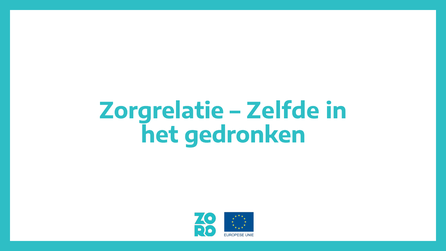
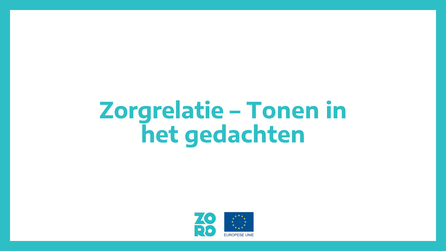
Zelfde: Zelfde -> Tonen (283, 111)
gedronken: gedronken -> gedachten (245, 135)
